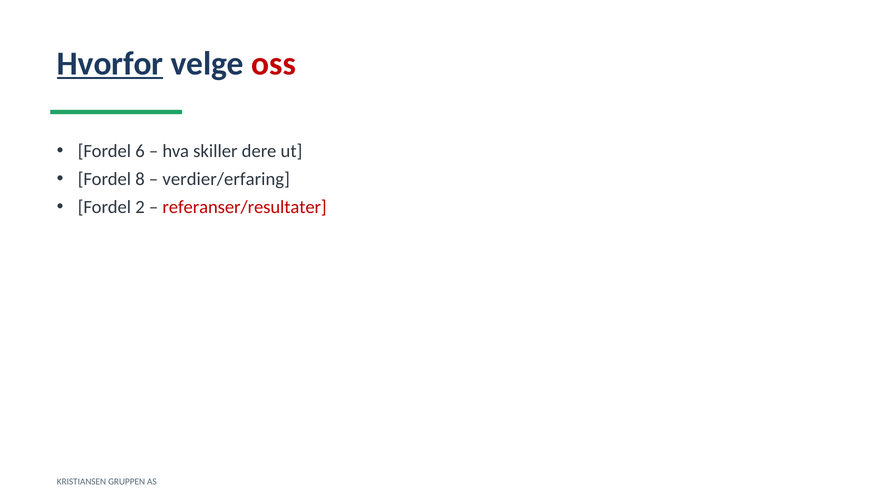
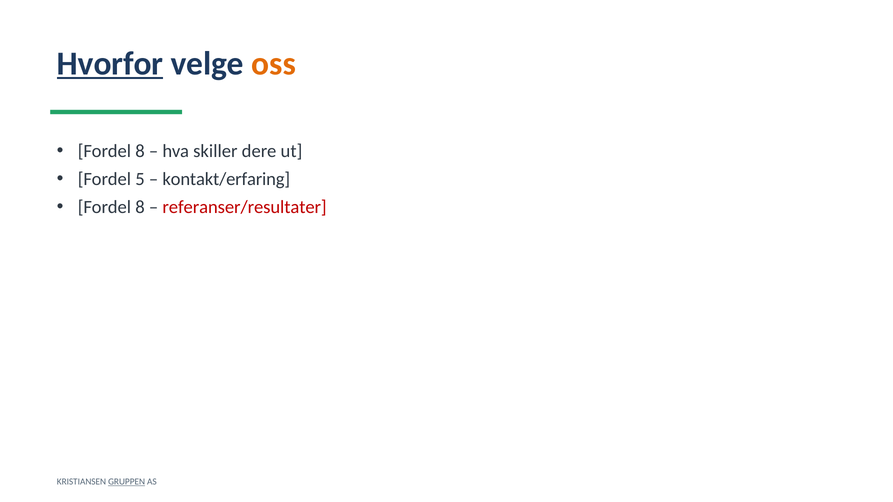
oss colour: red -> orange (274, 64)
6: 6 -> 8 (140, 151)
8: 8 -> 5 (140, 179)
verdier/erfaring: verdier/erfaring -> kontakt/erfaring (226, 179)
2: 2 -> 8 (140, 207)
GRUPPEN underline: none -> present (127, 482)
